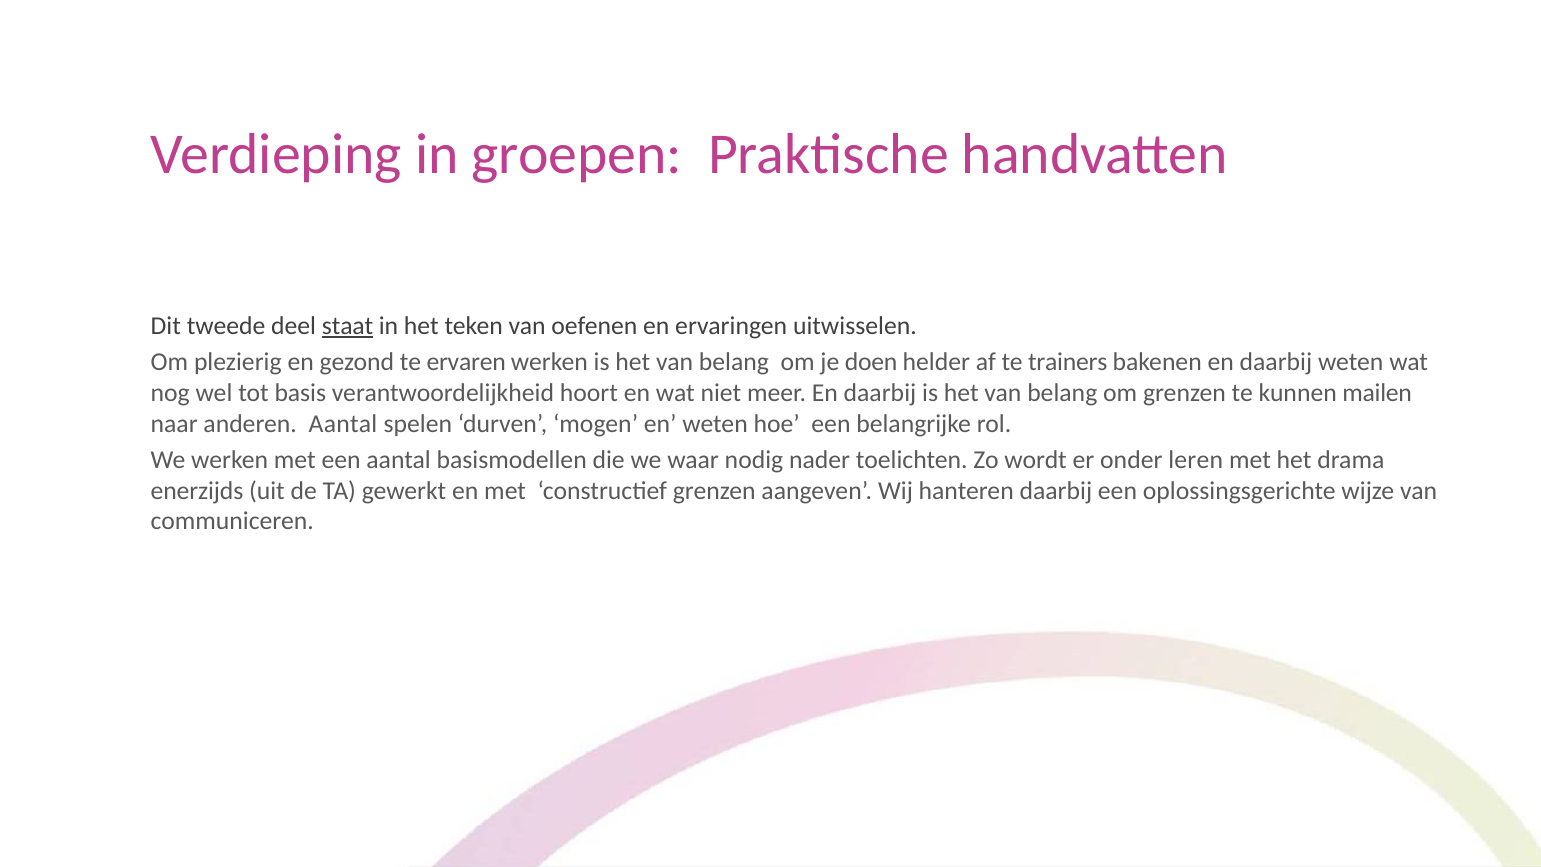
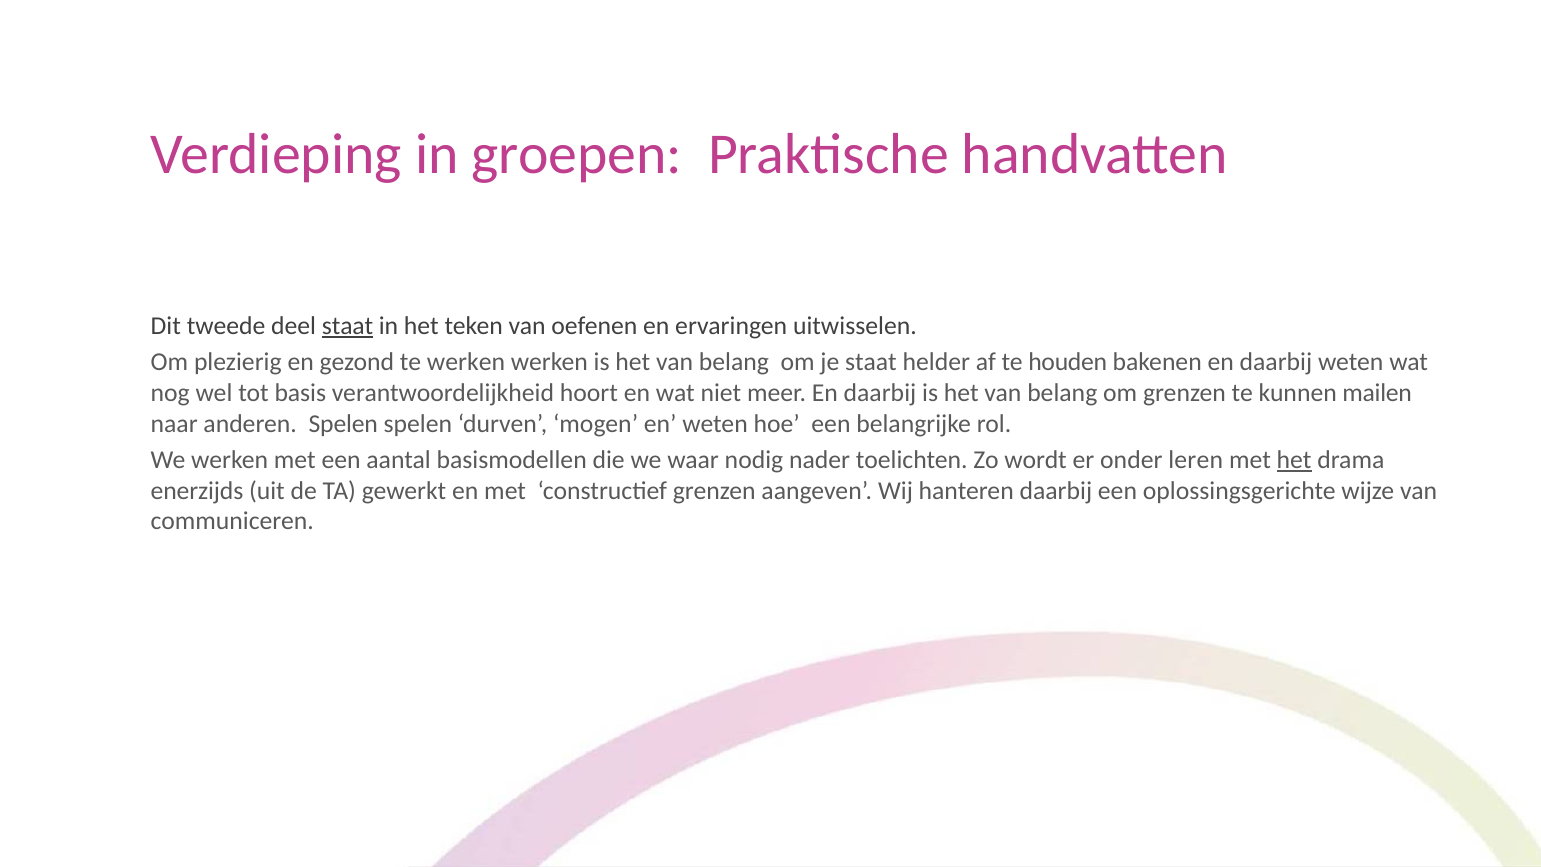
te ervaren: ervaren -> werken (466, 362)
je doen: doen -> staat (871, 362)
trainers: trainers -> houden (1068, 362)
anderen Aantal: Aantal -> Spelen (343, 424)
het underline: none -> present (1294, 460)
